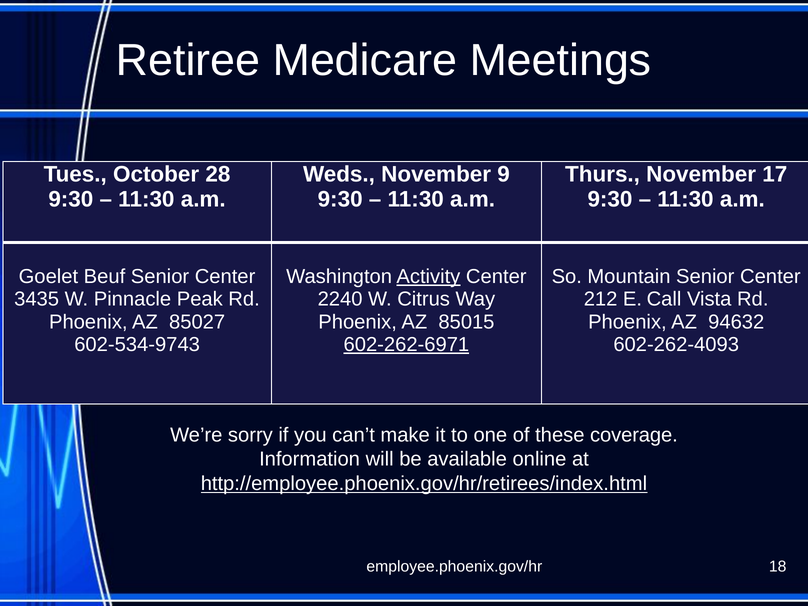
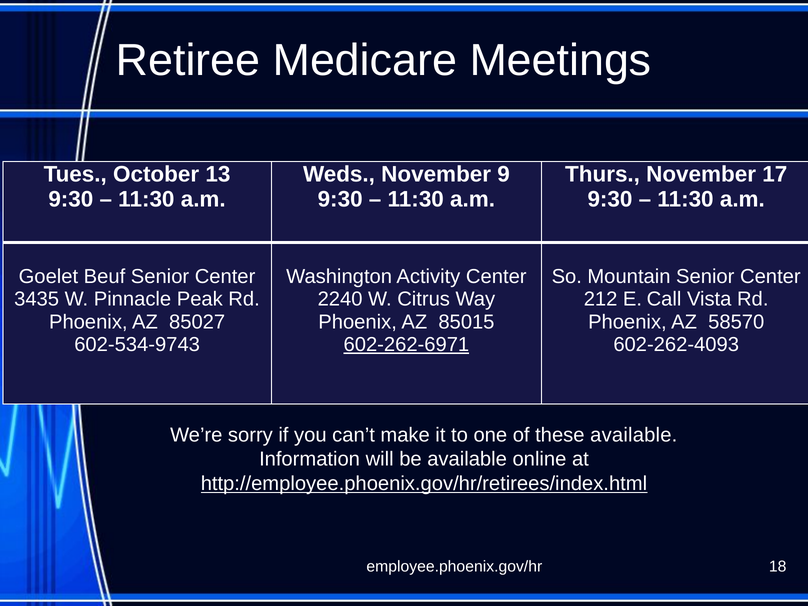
28: 28 -> 13 (218, 175)
Activity underline: present -> none (428, 277)
94632: 94632 -> 58570 (736, 322)
these coverage: coverage -> available (634, 435)
